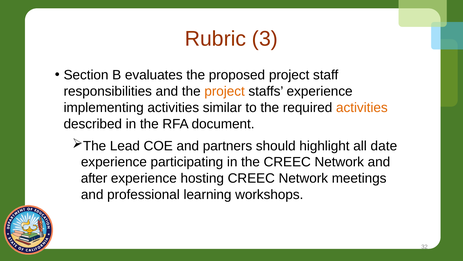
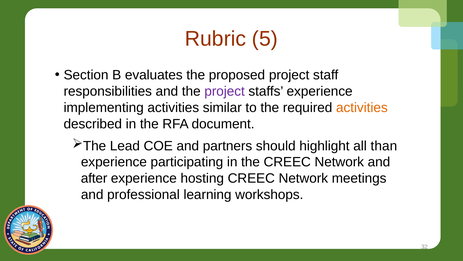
3: 3 -> 5 (265, 39)
project colour: orange -> purple (225, 91)
date: date -> than (384, 146)
